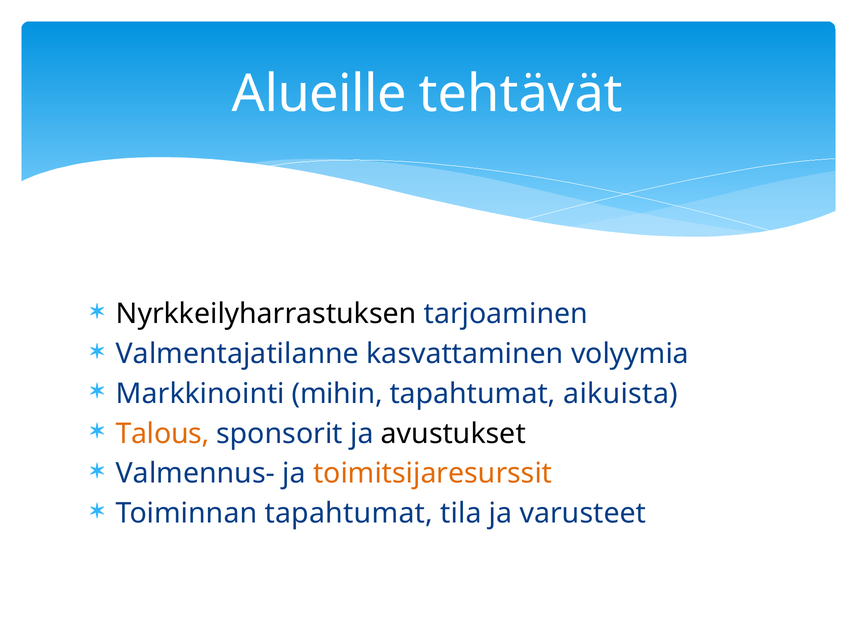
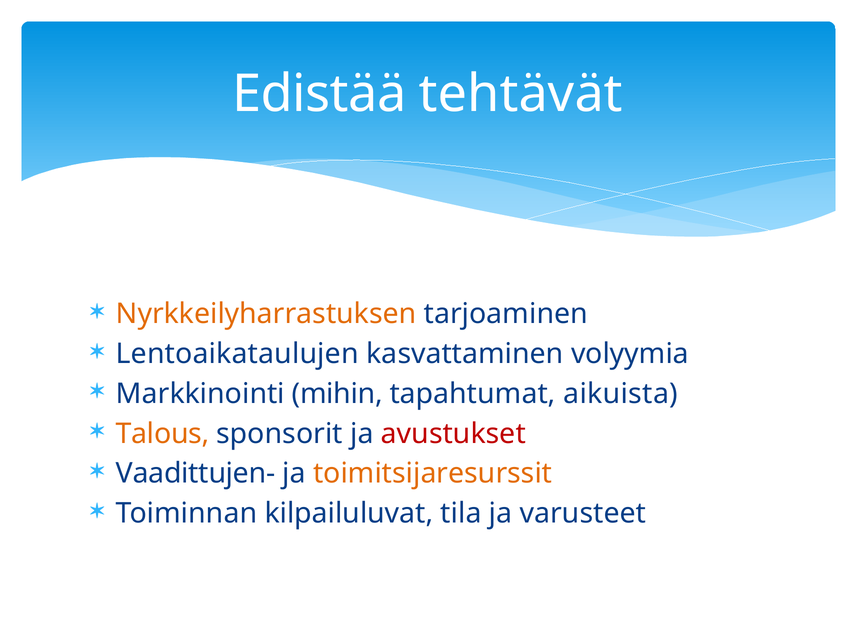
Alueille: Alueille -> Edistää (319, 94)
Nyrkkeilyharrastuksen colour: black -> orange (266, 314)
Valmentajatilanne: Valmentajatilanne -> Lentoaikataulujen (237, 354)
avustukset colour: black -> red (453, 434)
Valmennus-: Valmennus- -> Vaadittujen- (196, 474)
Toiminnan tapahtumat: tapahtumat -> kilpailuluvat (349, 513)
